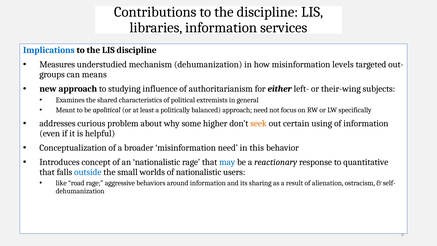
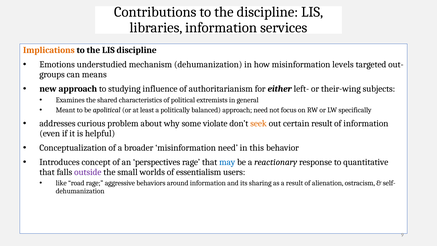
Implications colour: blue -> orange (49, 50)
Measures: Measures -> Emotions (57, 65)
higher: higher -> violate (215, 123)
certain using: using -> result (322, 123)
an nationalistic: nationalistic -> perspectives (157, 162)
outside colour: blue -> purple (88, 172)
of nationalistic: nationalistic -> essentialism (199, 172)
